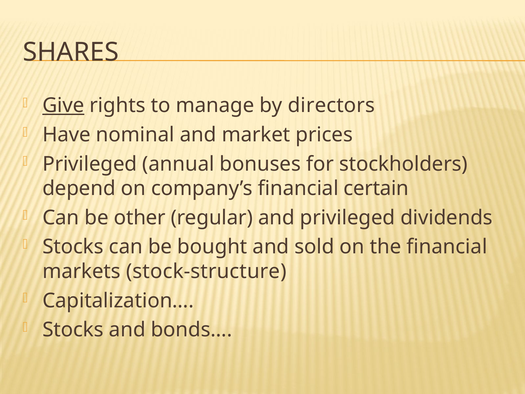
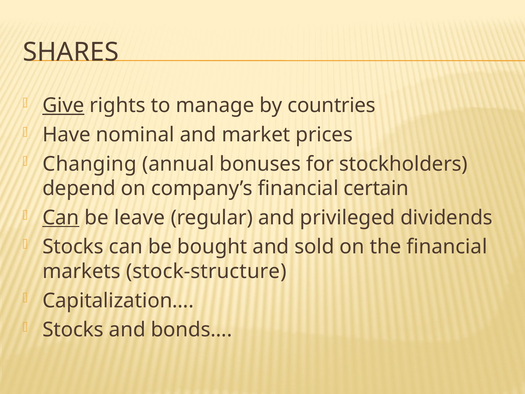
directors: directors -> countries (332, 105)
Privileged: Privileged -> Changing (90, 164)
Can underline: none -> present (61, 218)
other: other -> leave (140, 218)
